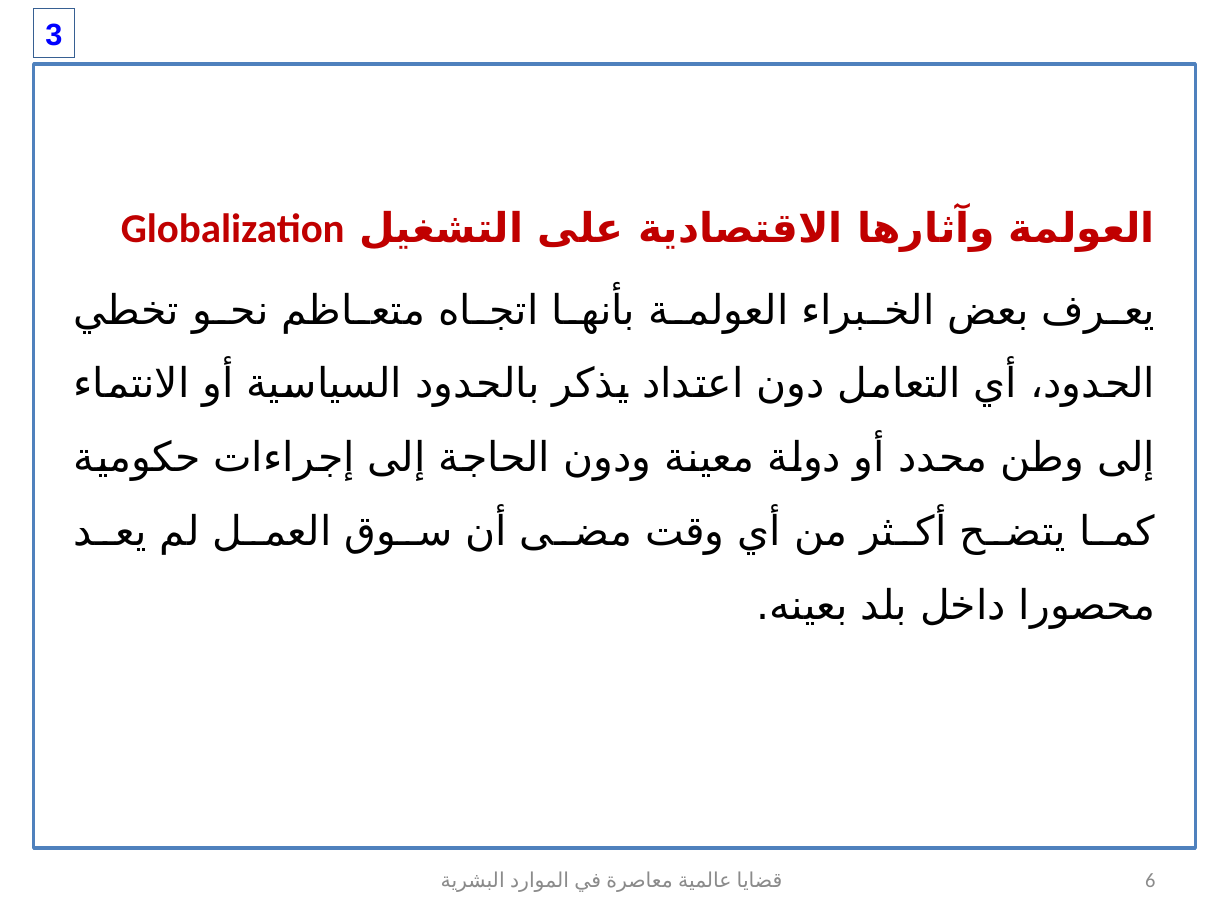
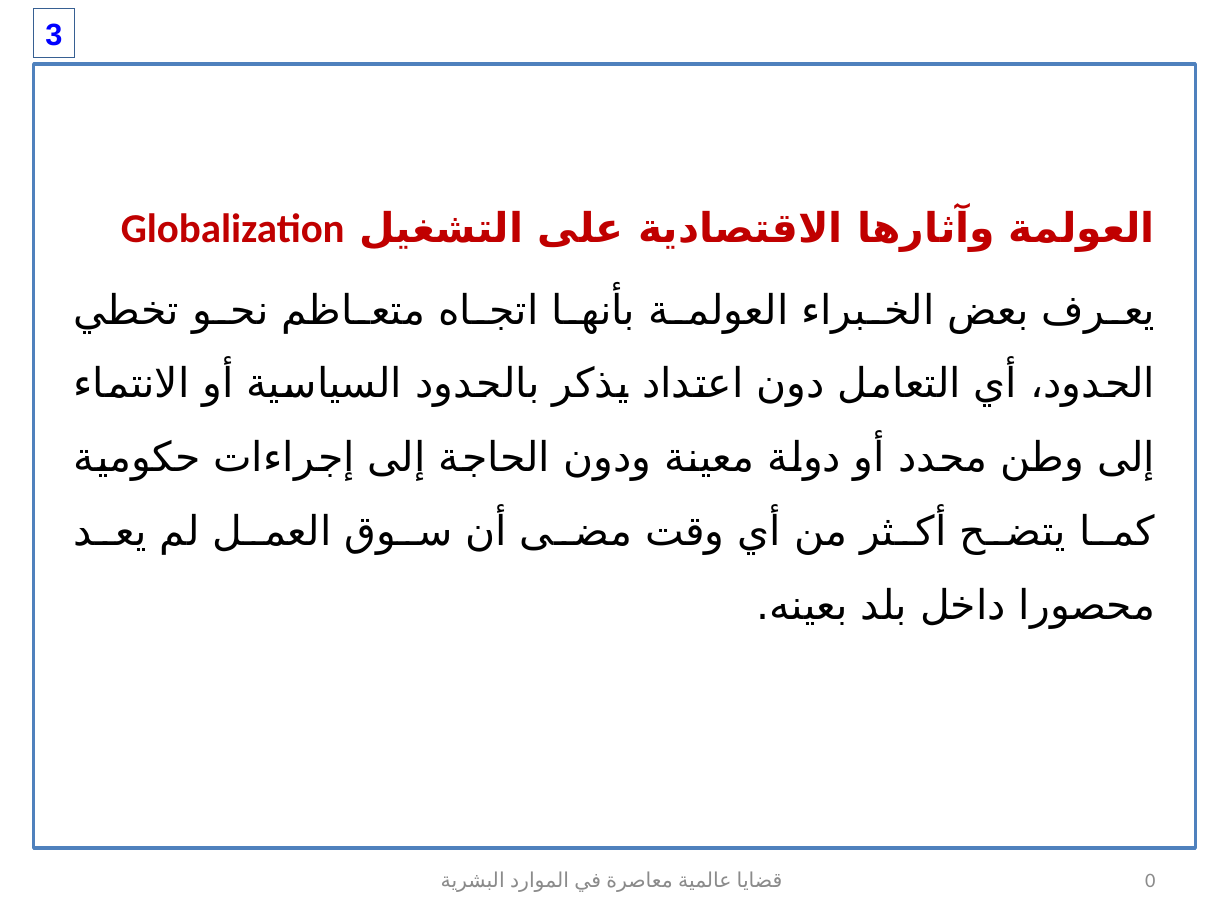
6: 6 -> 0 (1150, 880)
